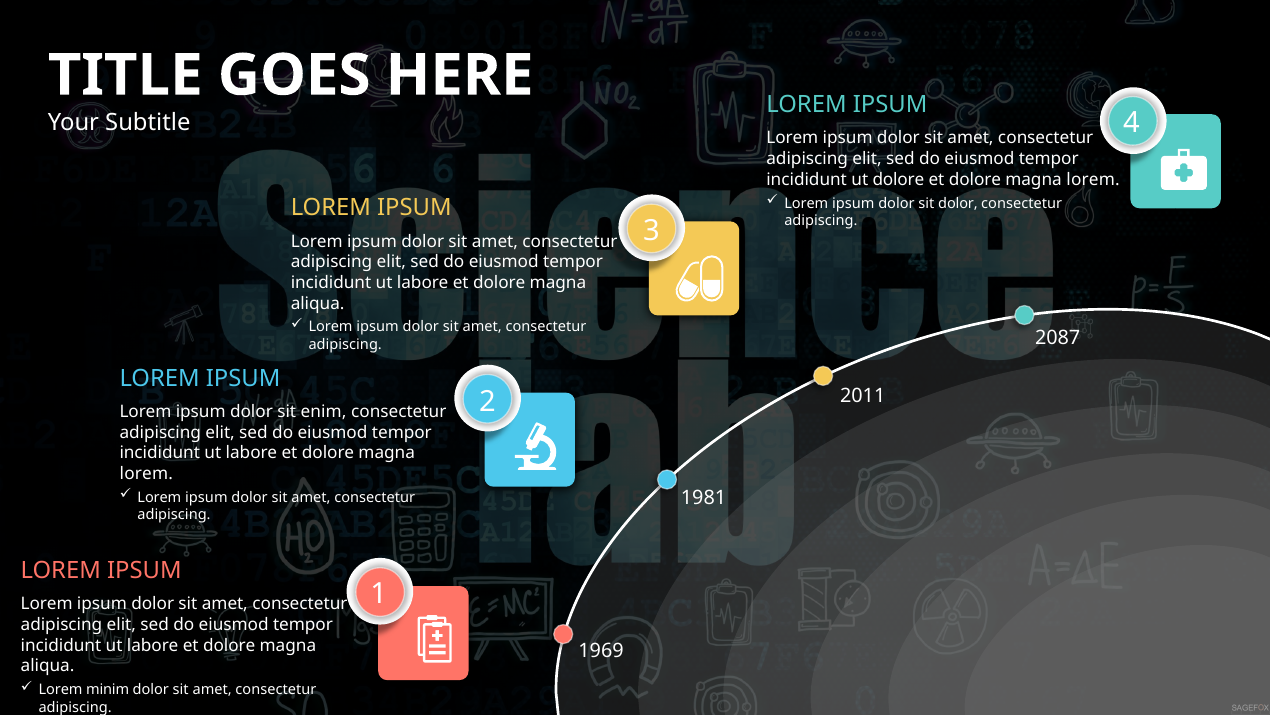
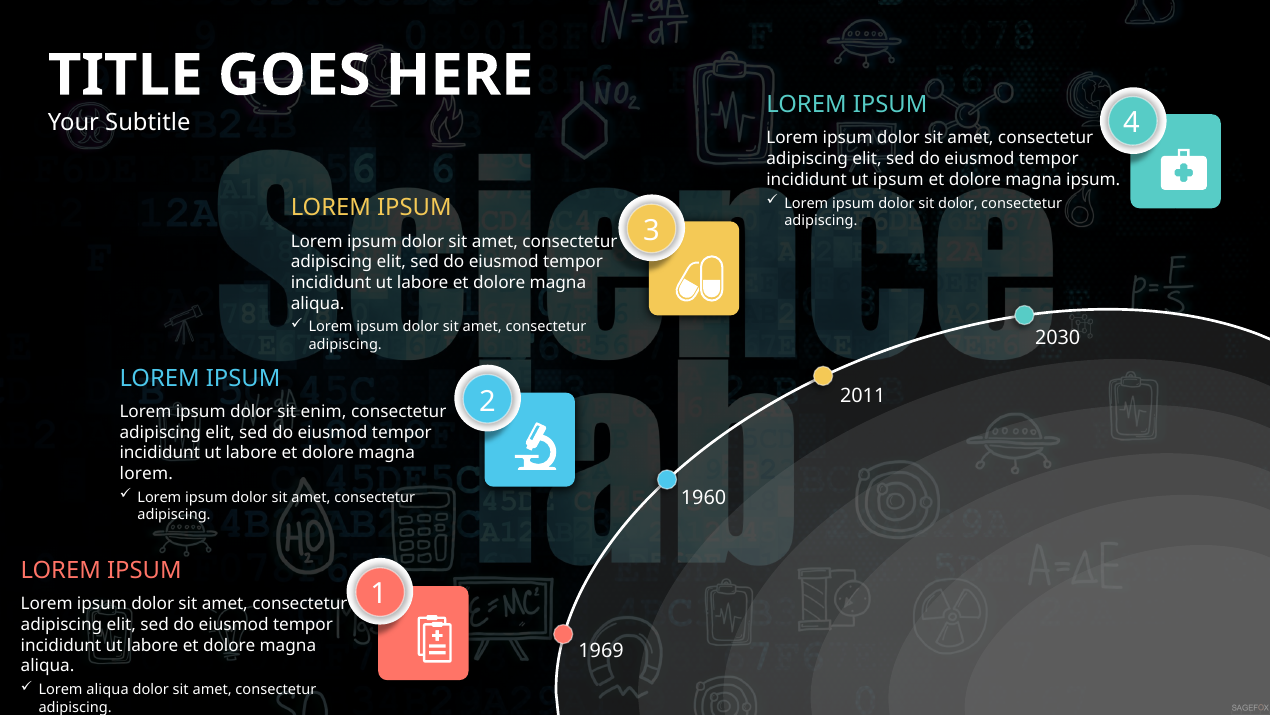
ut dolore: dolore -> ipsum (898, 179)
lorem: lorem -> ipsum (1093, 179)
2087: 2087 -> 2030 (1058, 338)
1981: 1981 -> 1960 (704, 498)
Lorem minim: minim -> aliqua (108, 689)
